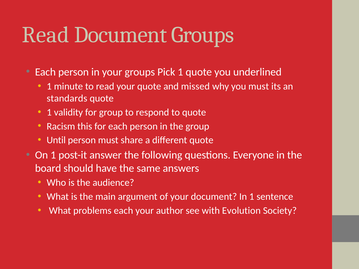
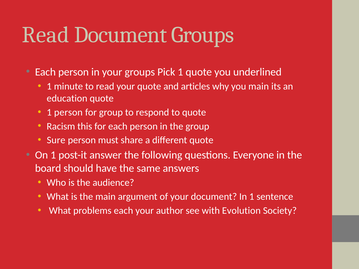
missed: missed -> articles (195, 86)
you must: must -> main (259, 86)
standards: standards -> education (67, 98)
1 validity: validity -> person (68, 112)
Until: Until -> Sure (56, 140)
